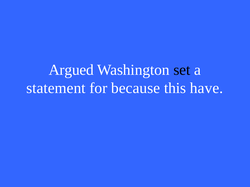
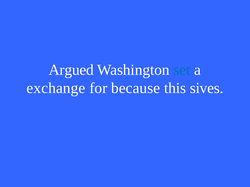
set colour: black -> blue (182, 70)
statement: statement -> exchange (56, 88)
have: have -> sives (207, 88)
